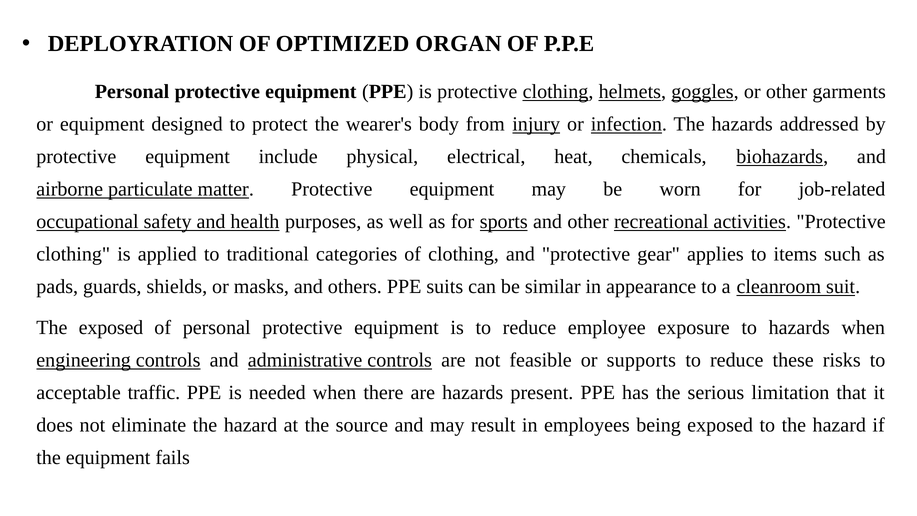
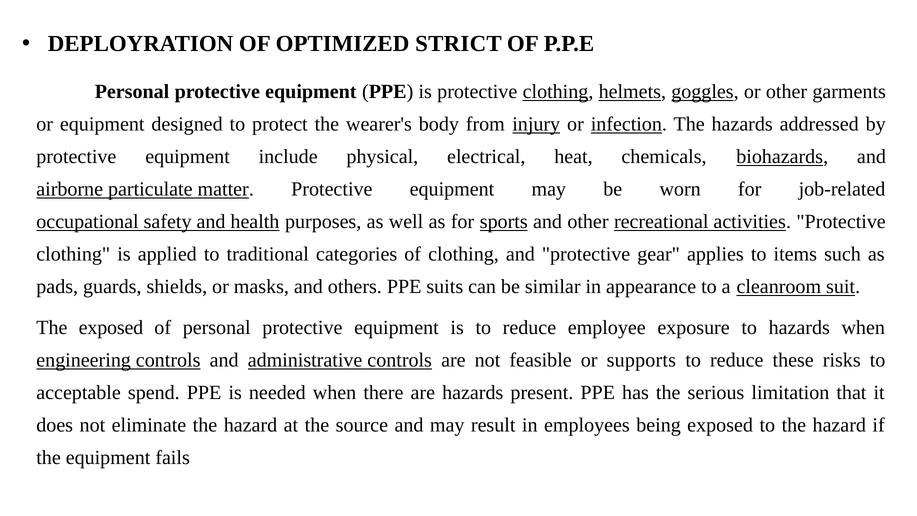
ORGAN: ORGAN -> STRICT (458, 44)
traffic: traffic -> spend (154, 393)
